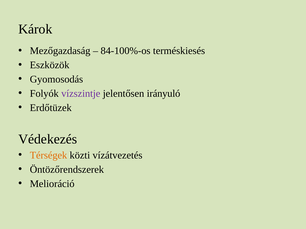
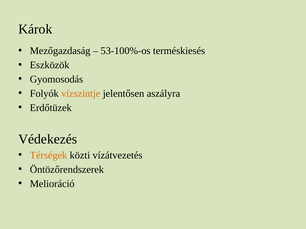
84-100%-os: 84-100%-os -> 53-100%-os (126, 51)
vízszintje colour: purple -> orange (81, 94)
irányuló: irányuló -> aszályra (163, 94)
